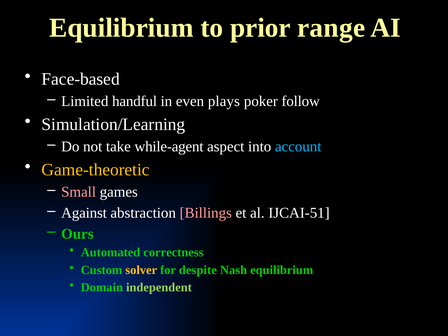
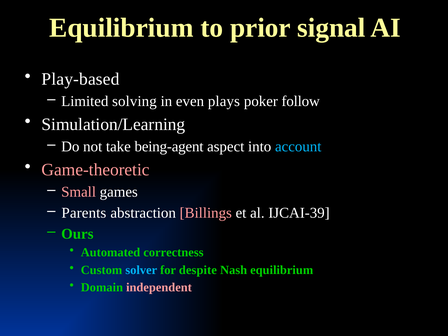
range: range -> signal (331, 28)
Face-based: Face-based -> Play-based (81, 79)
handful: handful -> solving (134, 101)
while-agent: while-agent -> being-agent (169, 147)
Game-theoretic colour: yellow -> pink (96, 170)
Against: Against -> Parents (84, 213)
IJCAI-51: IJCAI-51 -> IJCAI-39 (299, 213)
solver colour: yellow -> light blue (141, 270)
independent colour: light green -> pink (159, 287)
